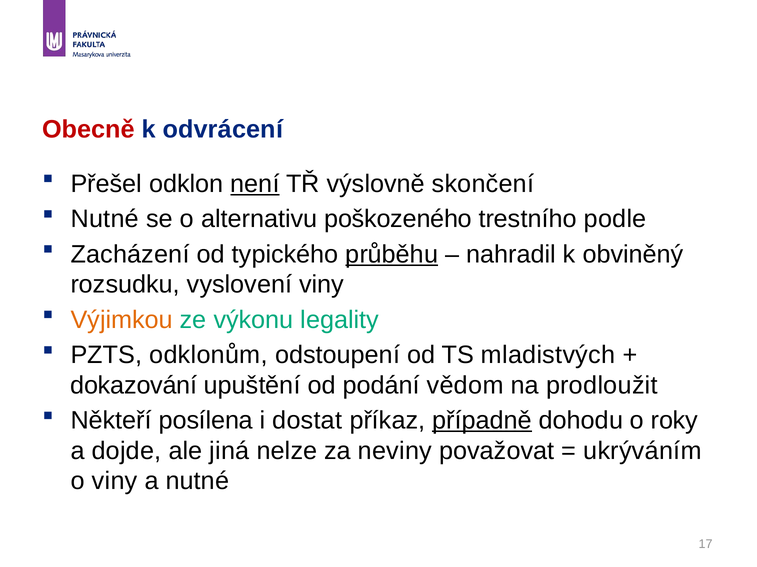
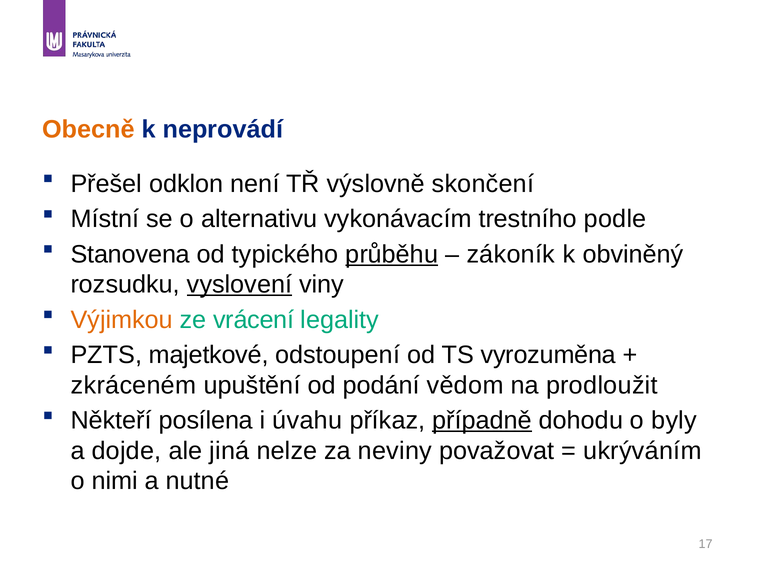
Obecně colour: red -> orange (88, 130)
odvrácení: odvrácení -> neprovádí (223, 130)
není underline: present -> none (255, 184)
Nutné: Nutné -> Místní (105, 219)
poškozeného: poškozeného -> vykonávacím (398, 219)
Zacházení: Zacházení -> Stanovena (130, 255)
nahradil: nahradil -> zákoník (511, 255)
vyslovení underline: none -> present (240, 285)
výkonu: výkonu -> vrácení (254, 320)
odklonům: odklonům -> majetkové (209, 356)
mladistvých: mladistvých -> vyrozuměna (548, 356)
dokazování: dokazování -> zkráceném (134, 386)
dostat: dostat -> úvahu (307, 421)
roky: roky -> byly (674, 421)
o viny: viny -> nimi (115, 482)
